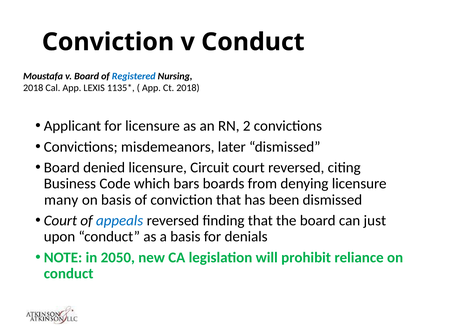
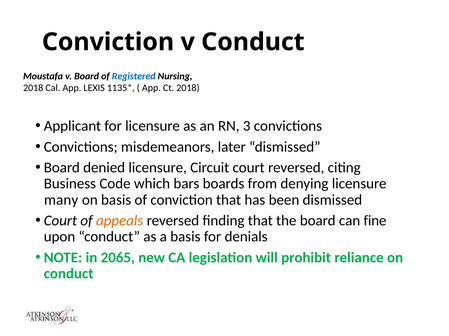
2: 2 -> 3 (247, 126)
appeals colour: blue -> orange (120, 221)
just: just -> fine (375, 221)
2050: 2050 -> 2065 (118, 258)
